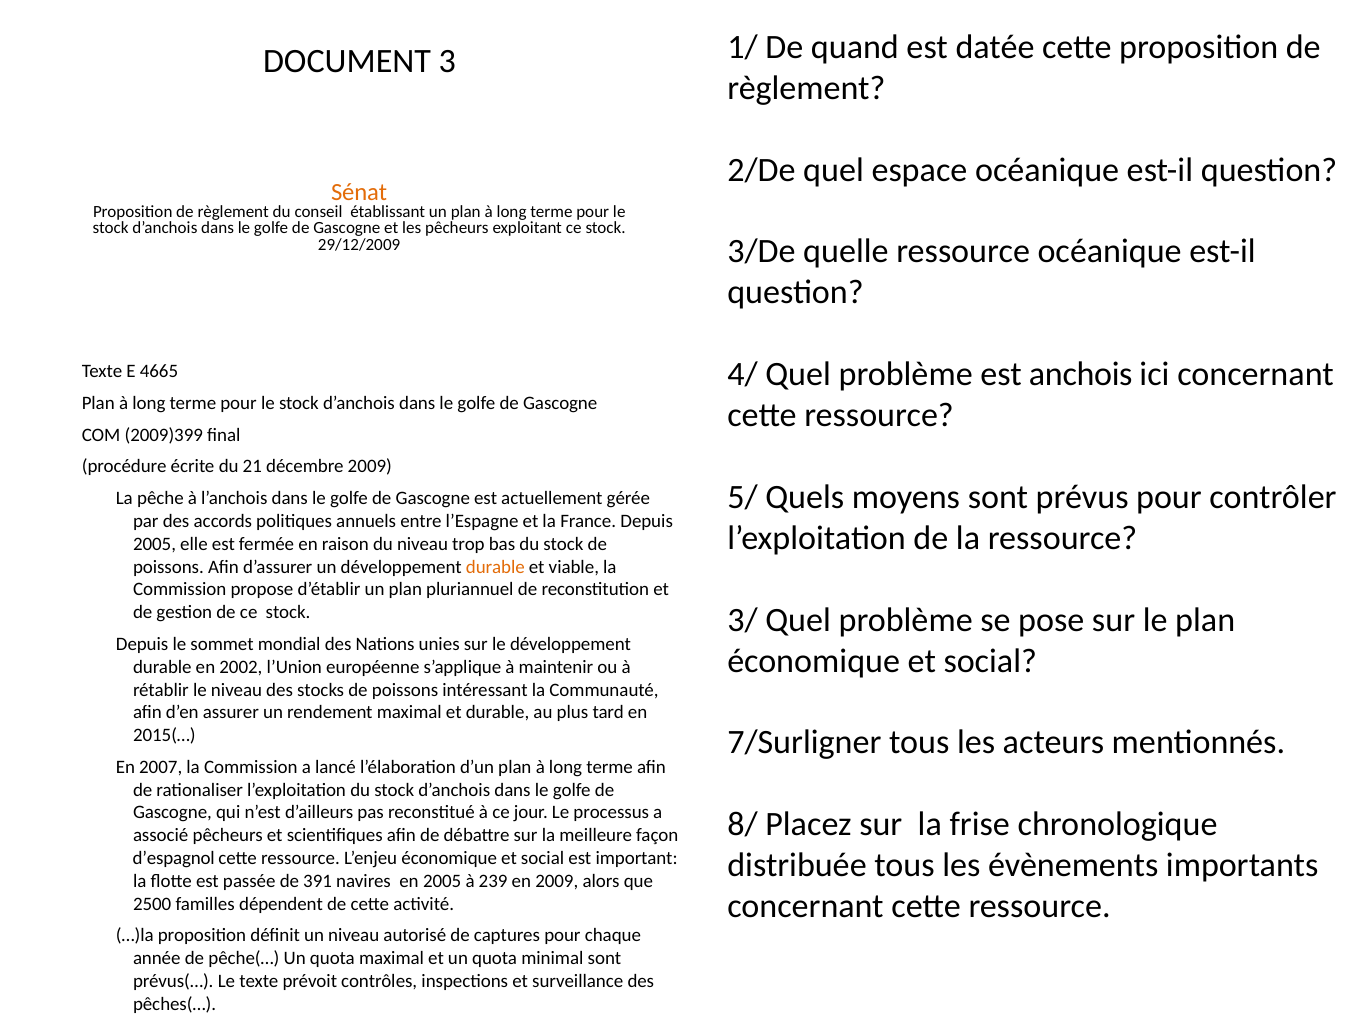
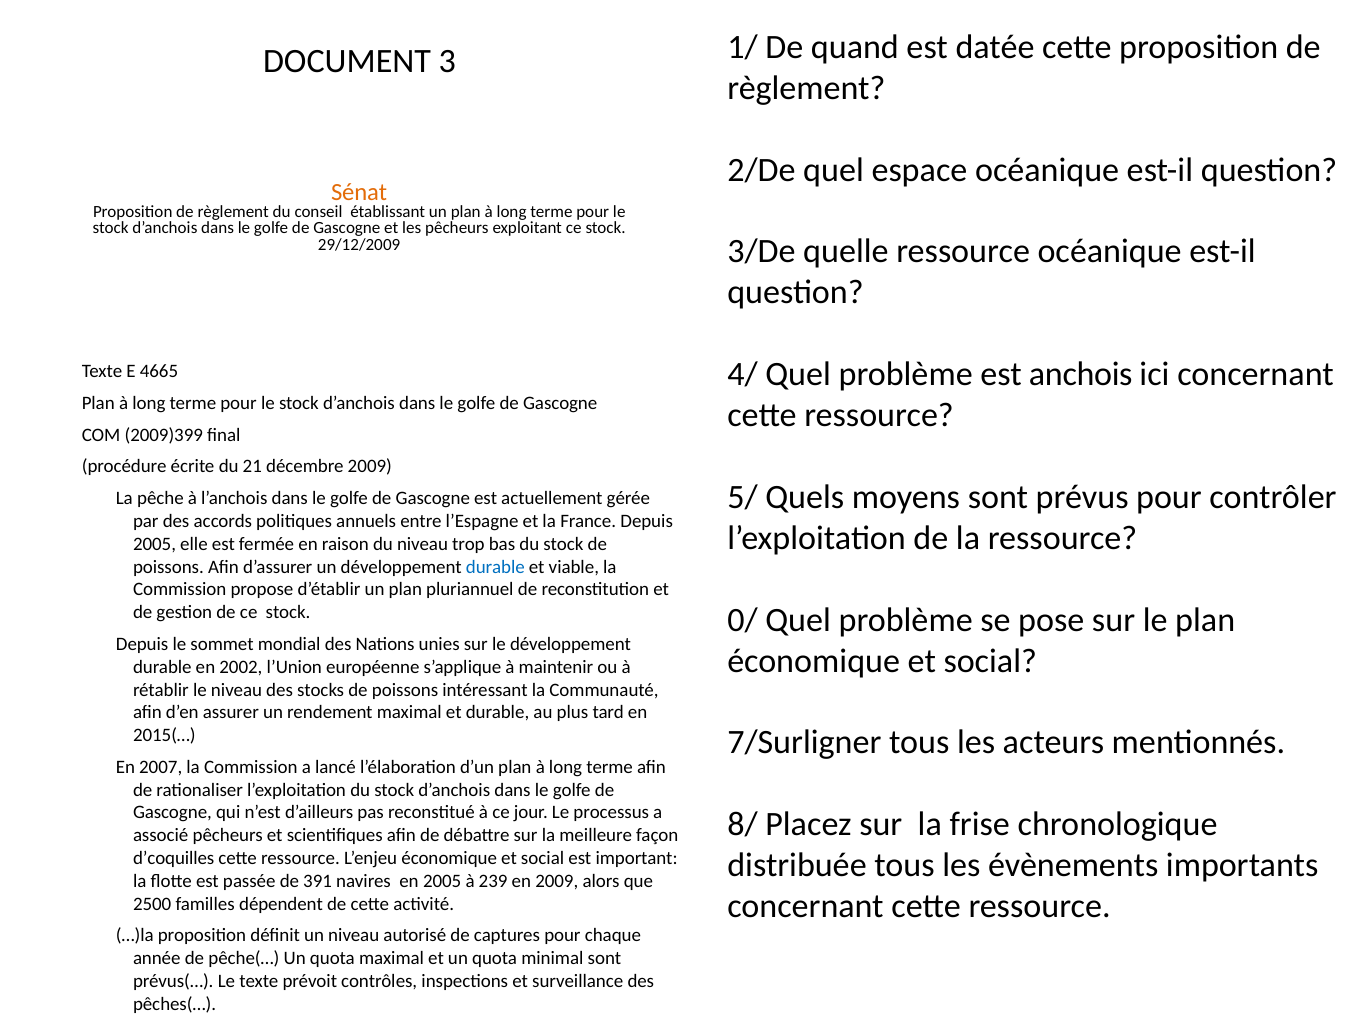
durable colour: orange -> blue (495, 567)
3/: 3/ -> 0/ (743, 620)
d’espagnol: d’espagnol -> d’coquilles (174, 858)
